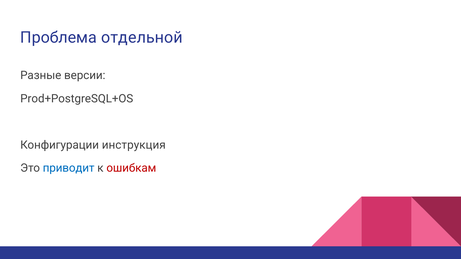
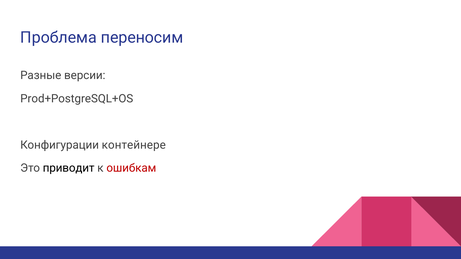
отдельной: отдельной -> переносим (142, 38)
инструкция: инструкция -> контейнере (134, 145)
приводит colour: blue -> black (69, 168)
